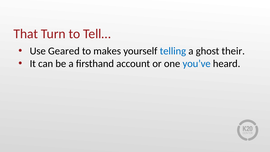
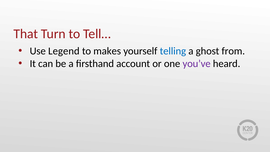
Geared: Geared -> Legend (64, 51)
their: their -> from (233, 51)
you’ve colour: blue -> purple (197, 64)
